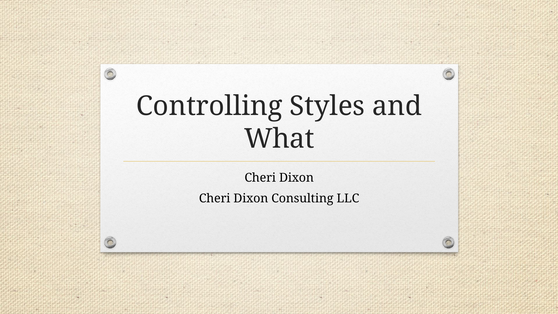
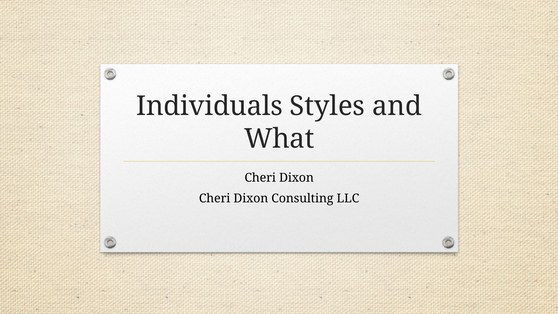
Controlling: Controlling -> Individuals (209, 106)
